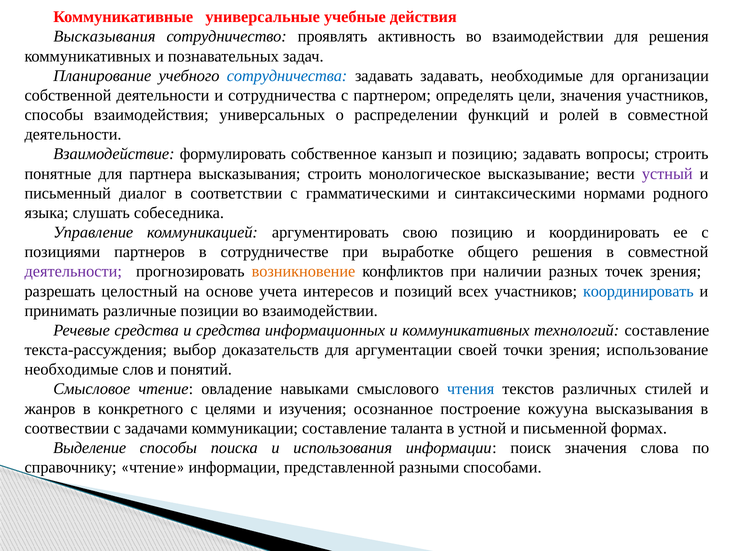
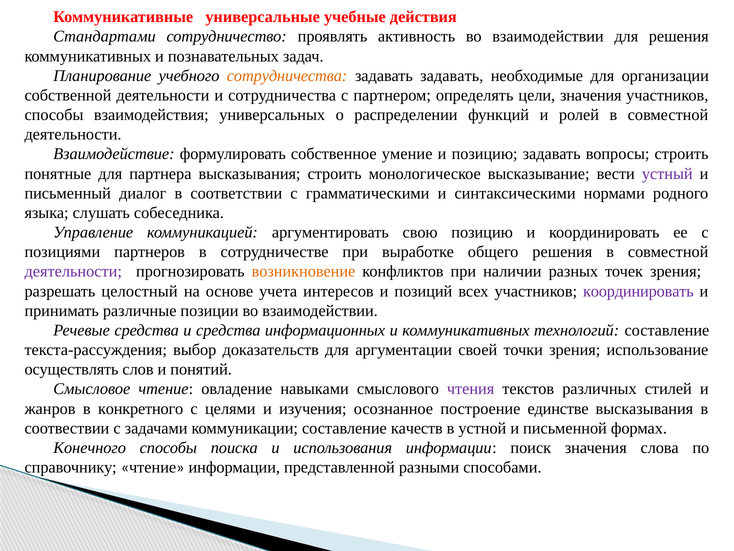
Высказывания: Высказывания -> Стандартами (105, 37)
сотрудничества colour: blue -> orange (287, 76)
канзып: канзып -> умение (407, 154)
координировать colour: blue -> purple (638, 291)
необходимые: необходимые -> осуществлять (72, 369)
чтения colour: blue -> purple (471, 389)
кожууна: кожууна -> единстве (558, 408)
таланта: таланта -> качеств (417, 428)
Выделение: Выделение -> Конечного (90, 447)
